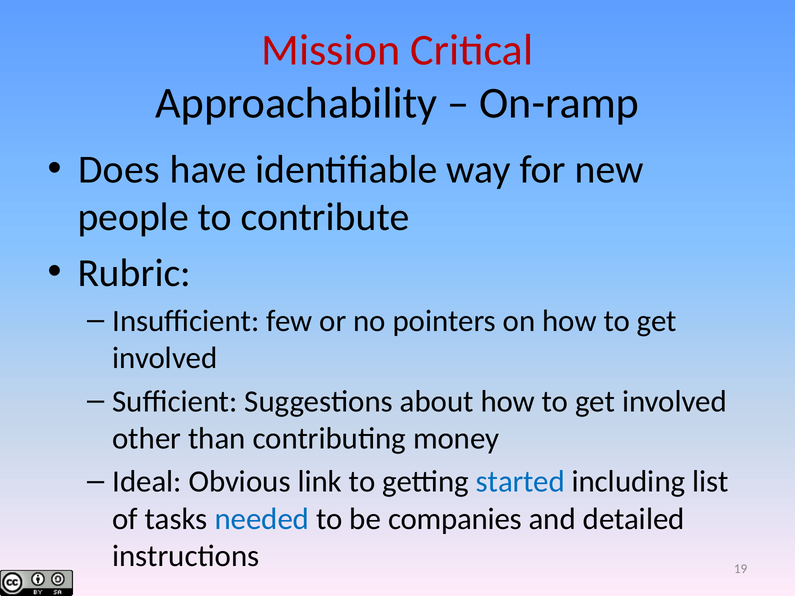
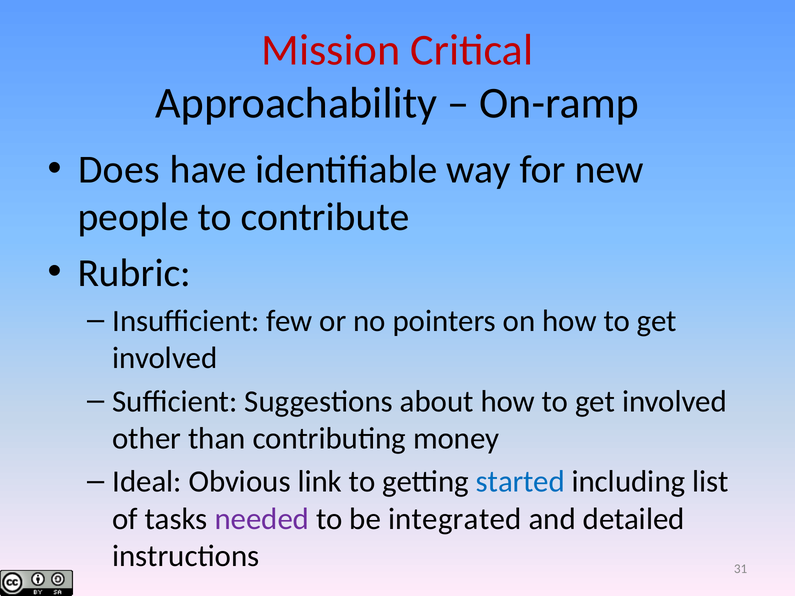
needed colour: blue -> purple (262, 519)
companies: companies -> integrated (455, 519)
19: 19 -> 31 (741, 569)
